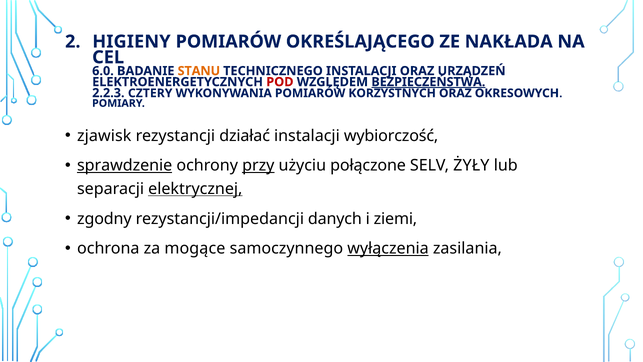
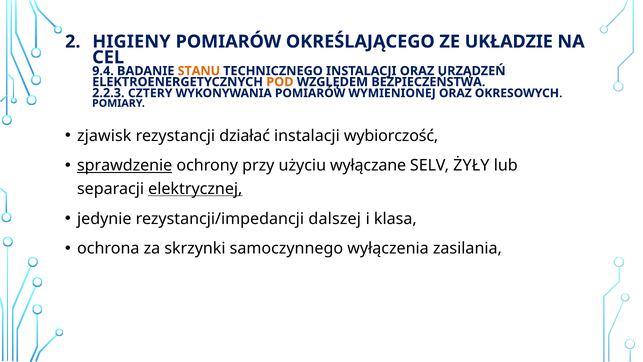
NAKŁADA: NAKŁADA -> UKŁADZIE (509, 42)
6.0: 6.0 -> 9.4 (103, 71)
POD colour: red -> orange (280, 82)
BEZPIECZEŃSTWA underline: present -> none (428, 82)
KORZYSTNYCH: KORZYSTNYCH -> WYMIENIONEJ (392, 93)
przy underline: present -> none (258, 166)
połączone: połączone -> wyłączane (368, 166)
zgodny: zgodny -> jedynie (104, 219)
danych: danych -> dalszej (335, 219)
ziemi: ziemi -> klasa (395, 219)
mogące: mogące -> skrzynki (195, 248)
wyłączenia underline: present -> none (388, 248)
